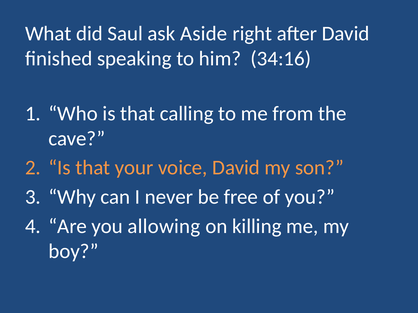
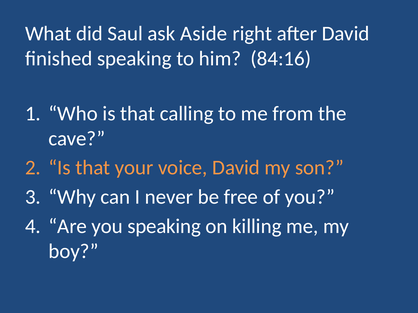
34:16: 34:16 -> 84:16 (281, 59)
you allowing: allowing -> speaking (164, 226)
